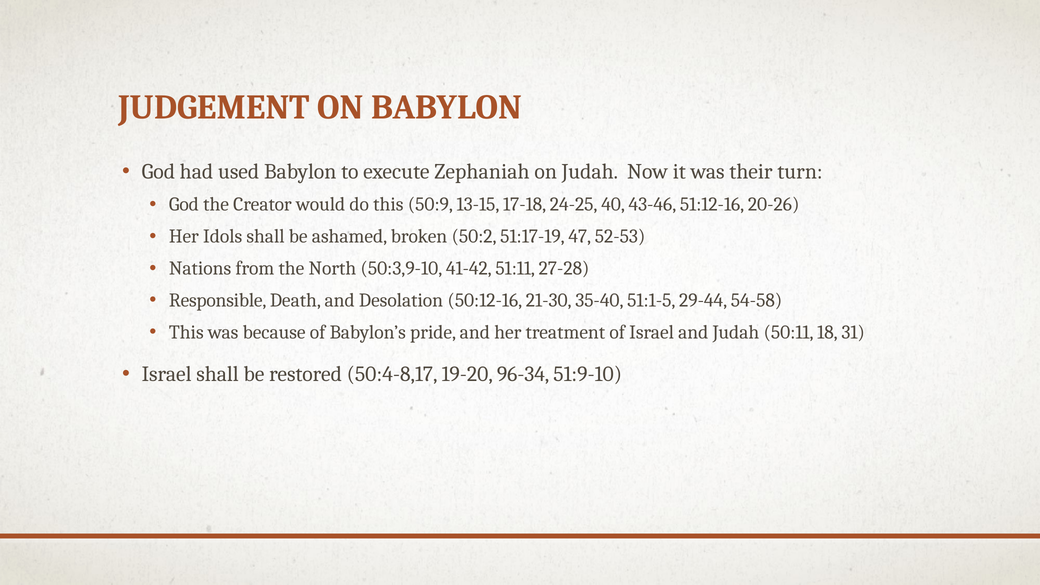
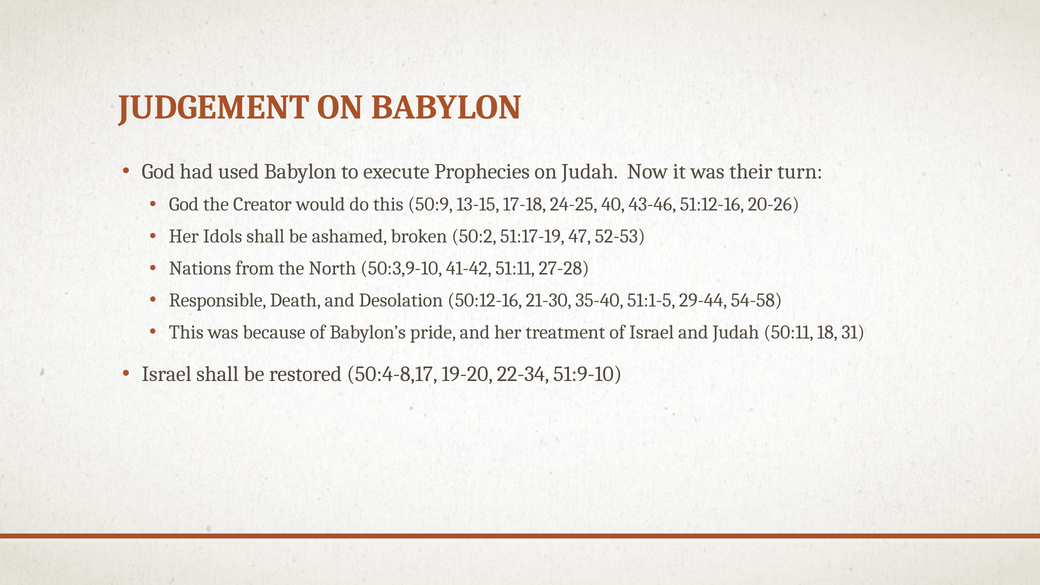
Zephaniah: Zephaniah -> Prophecies (482, 171)
96-34: 96-34 -> 22-34 (523, 374)
